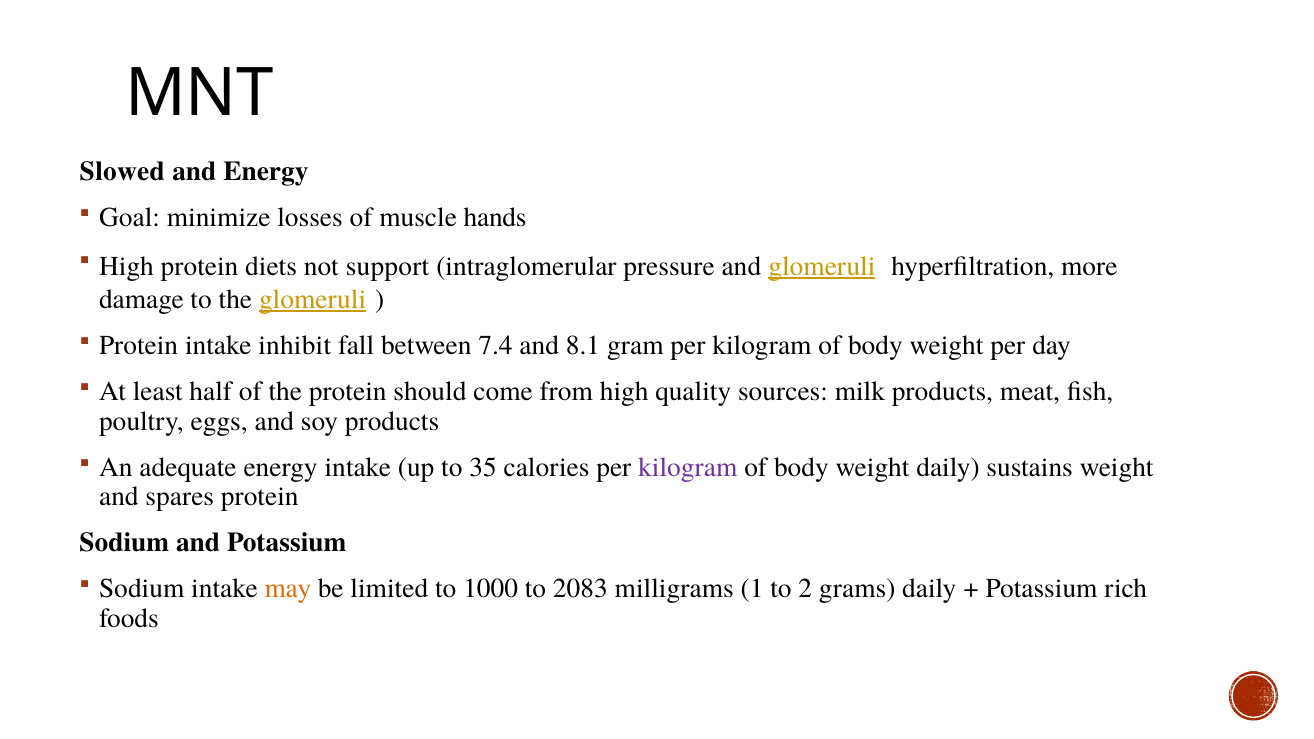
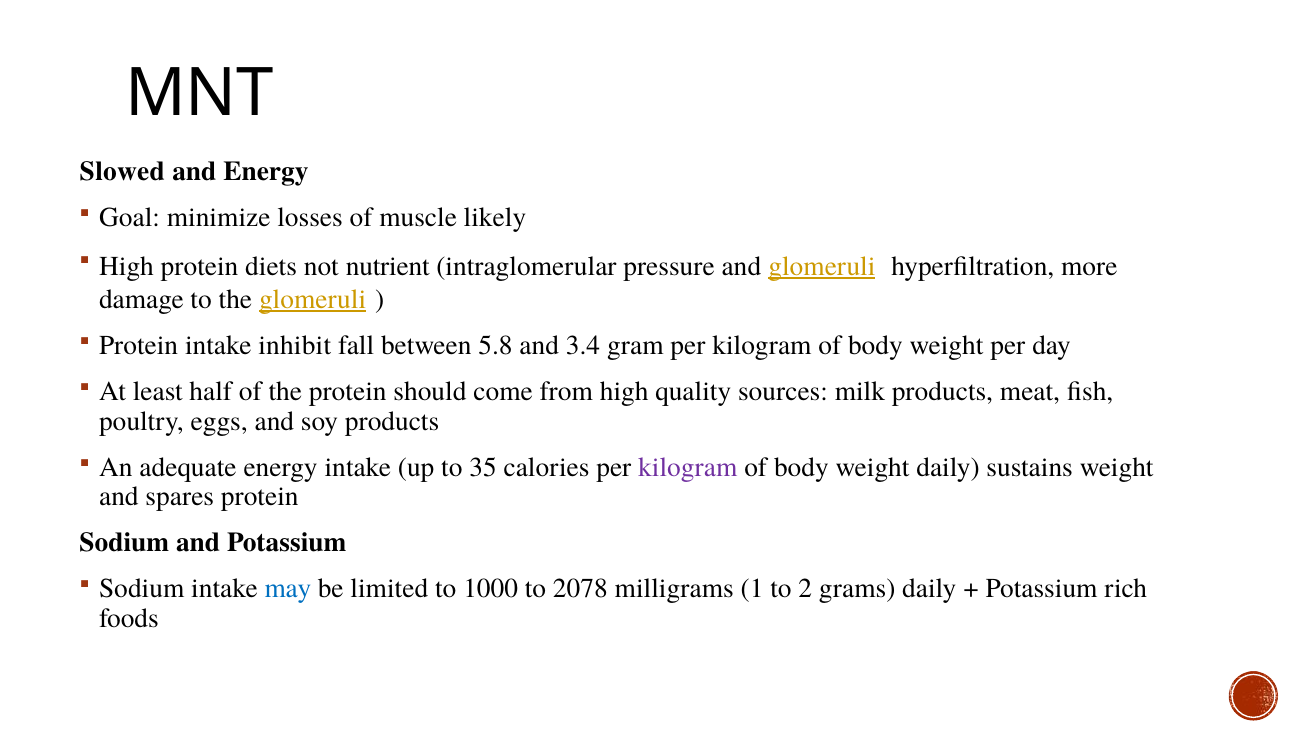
hands: hands -> likely (495, 217)
support: support -> nutrient (388, 266)
7.4: 7.4 -> 5.8 (495, 346)
8.1: 8.1 -> 3.4 (583, 346)
may colour: orange -> blue (288, 589)
2083: 2083 -> 2078 (580, 589)
